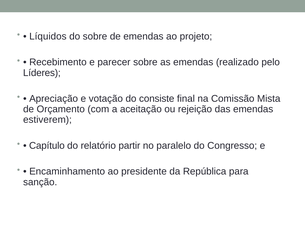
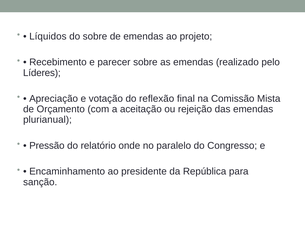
consiste: consiste -> reflexão (157, 99)
estiverem: estiverem -> plurianual (47, 120)
Capítulo: Capítulo -> Pressão (47, 145)
partir: partir -> onde (129, 145)
